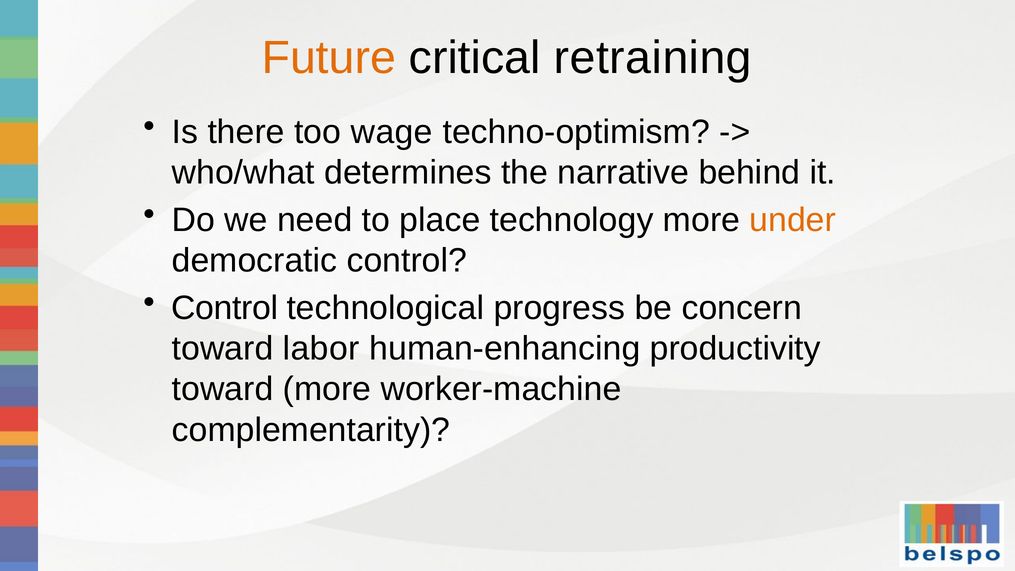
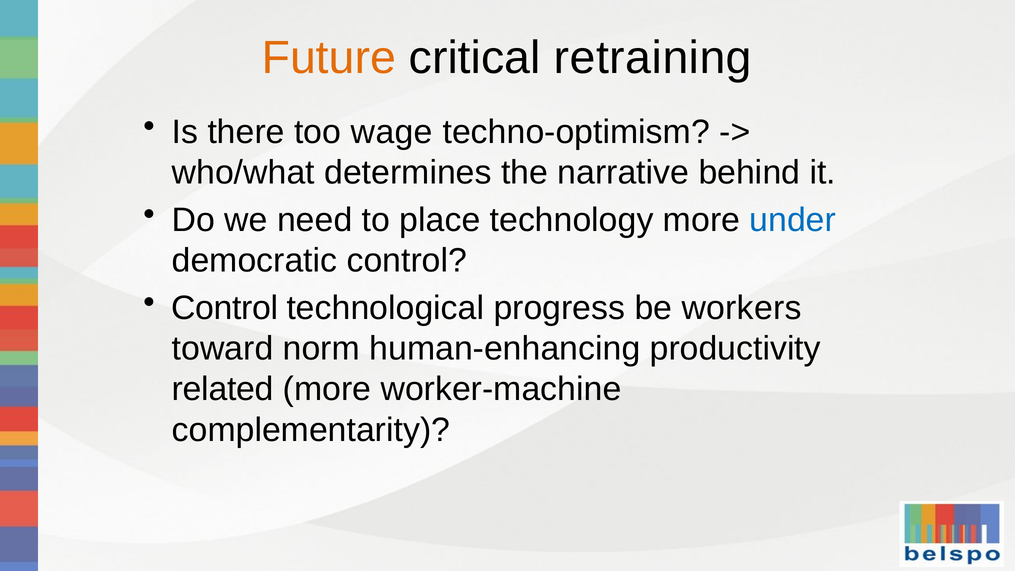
under colour: orange -> blue (793, 220)
concern: concern -> workers (742, 308)
labor: labor -> norm (321, 349)
toward: toward -> related (223, 389)
